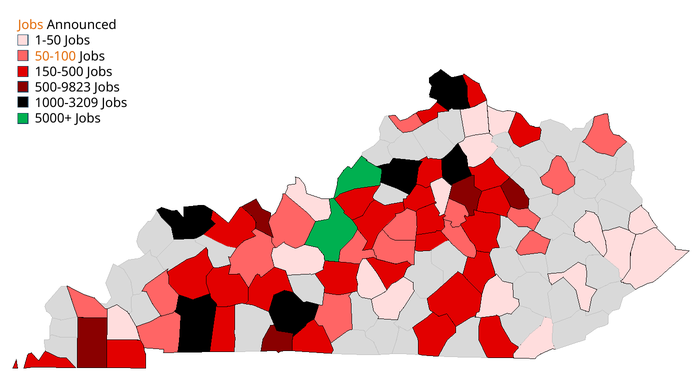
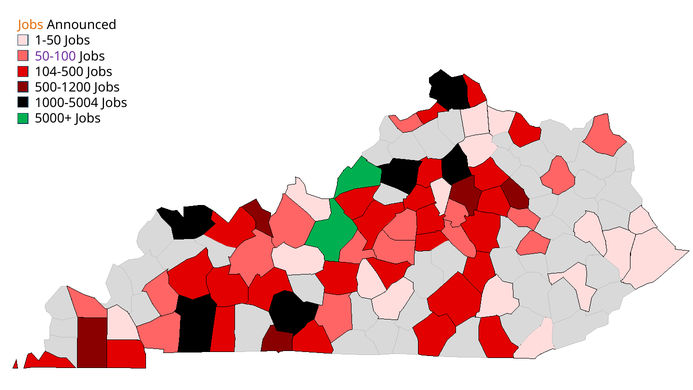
50-100 colour: orange -> purple (55, 56)
150-500: 150-500 -> 104-500 (59, 72)
500-9823: 500-9823 -> 500-1200 (63, 87)
1000-3209: 1000-3209 -> 1000-5004 (67, 103)
